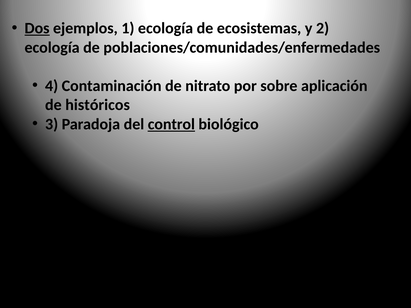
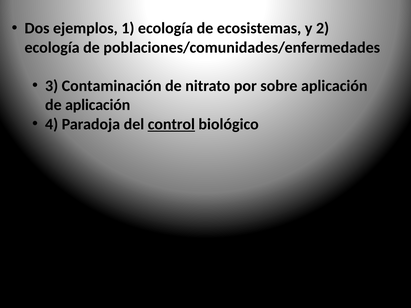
Dos underline: present -> none (37, 28)
4: 4 -> 3 (52, 86)
de históricos: históricos -> aplicación (98, 105)
3: 3 -> 4 (52, 124)
